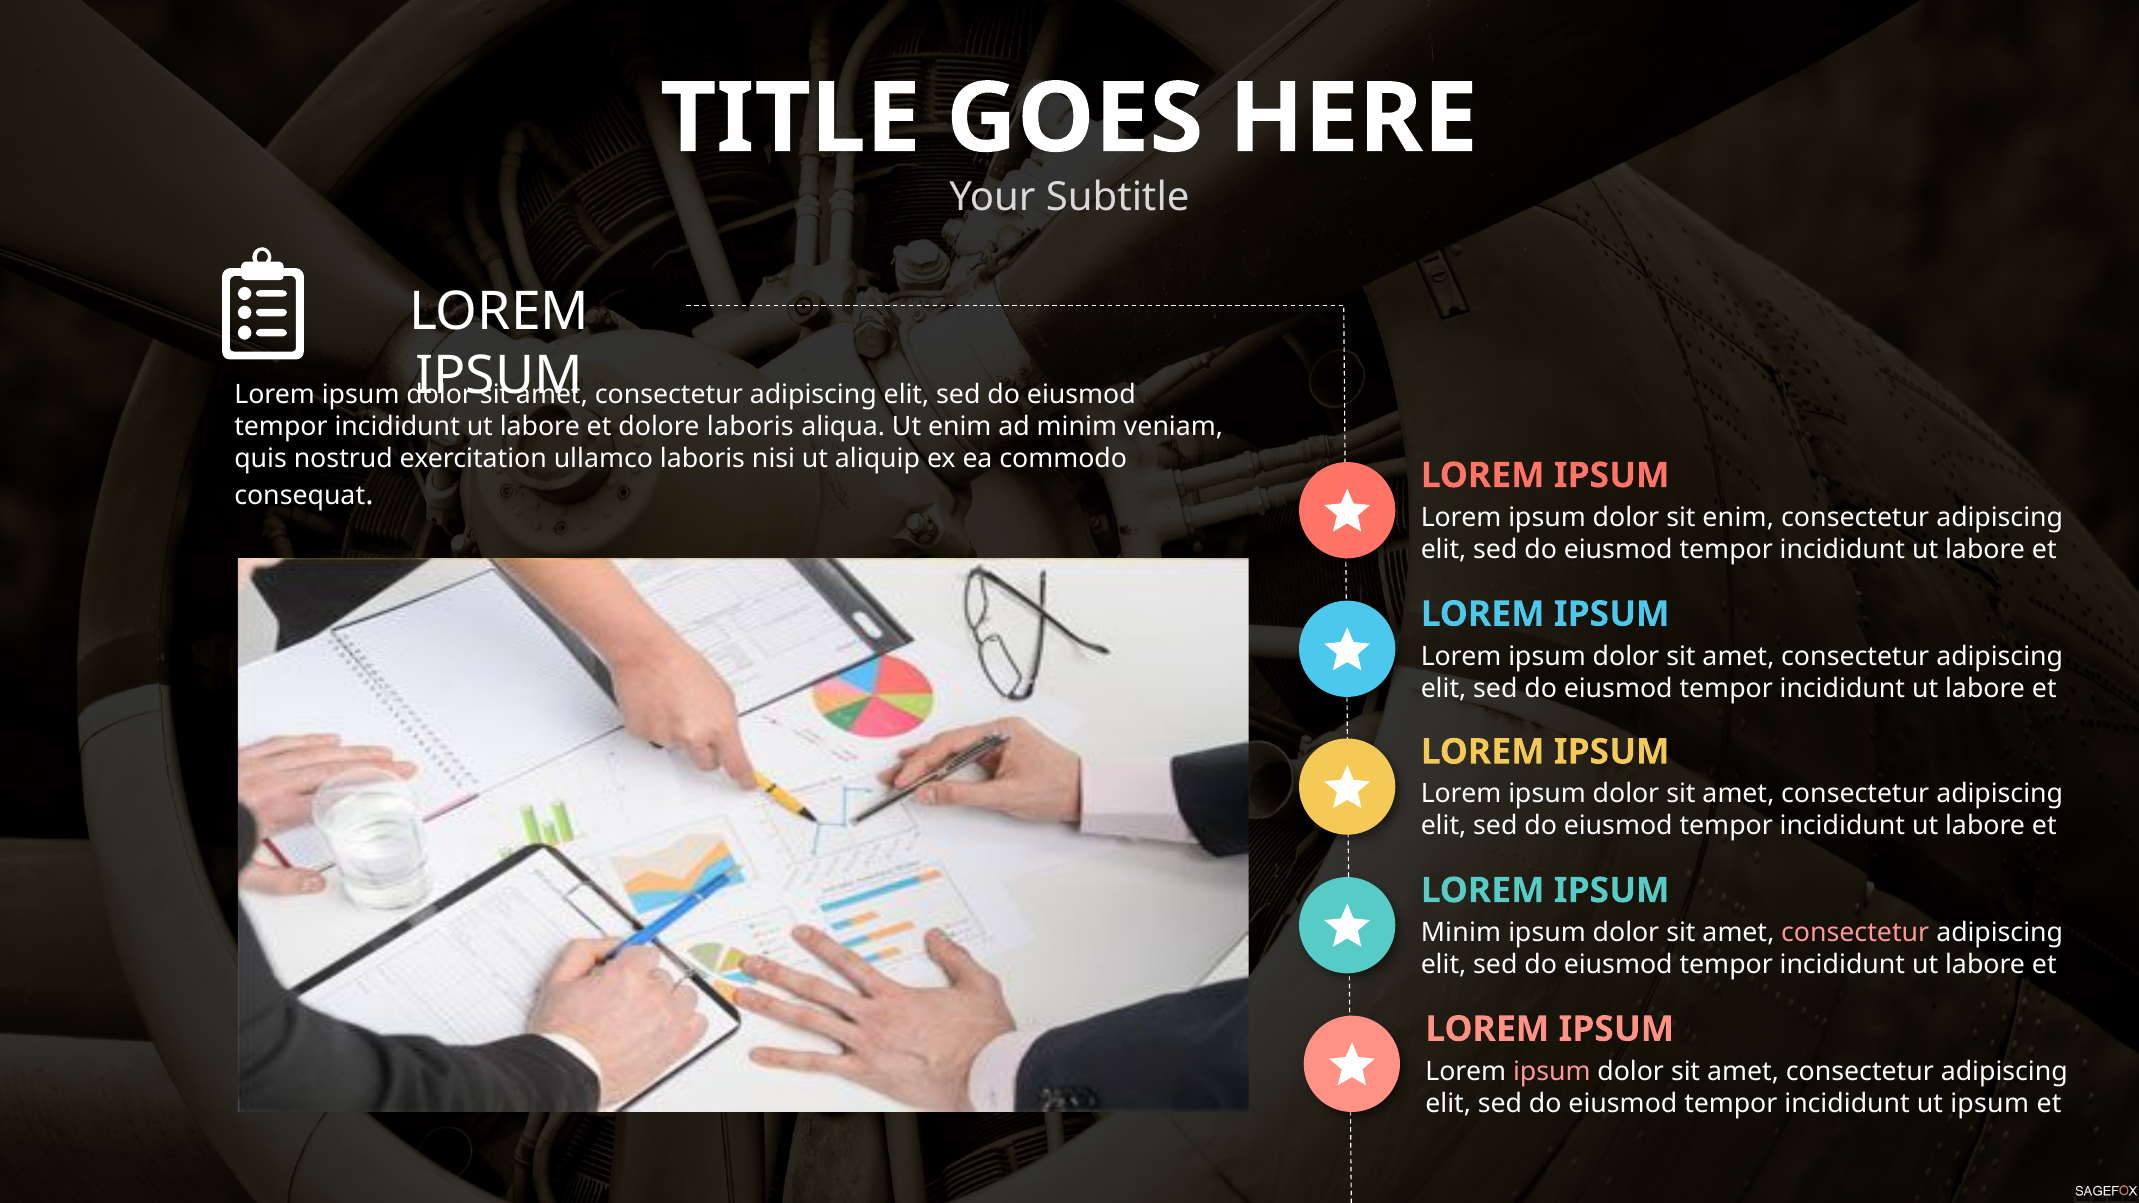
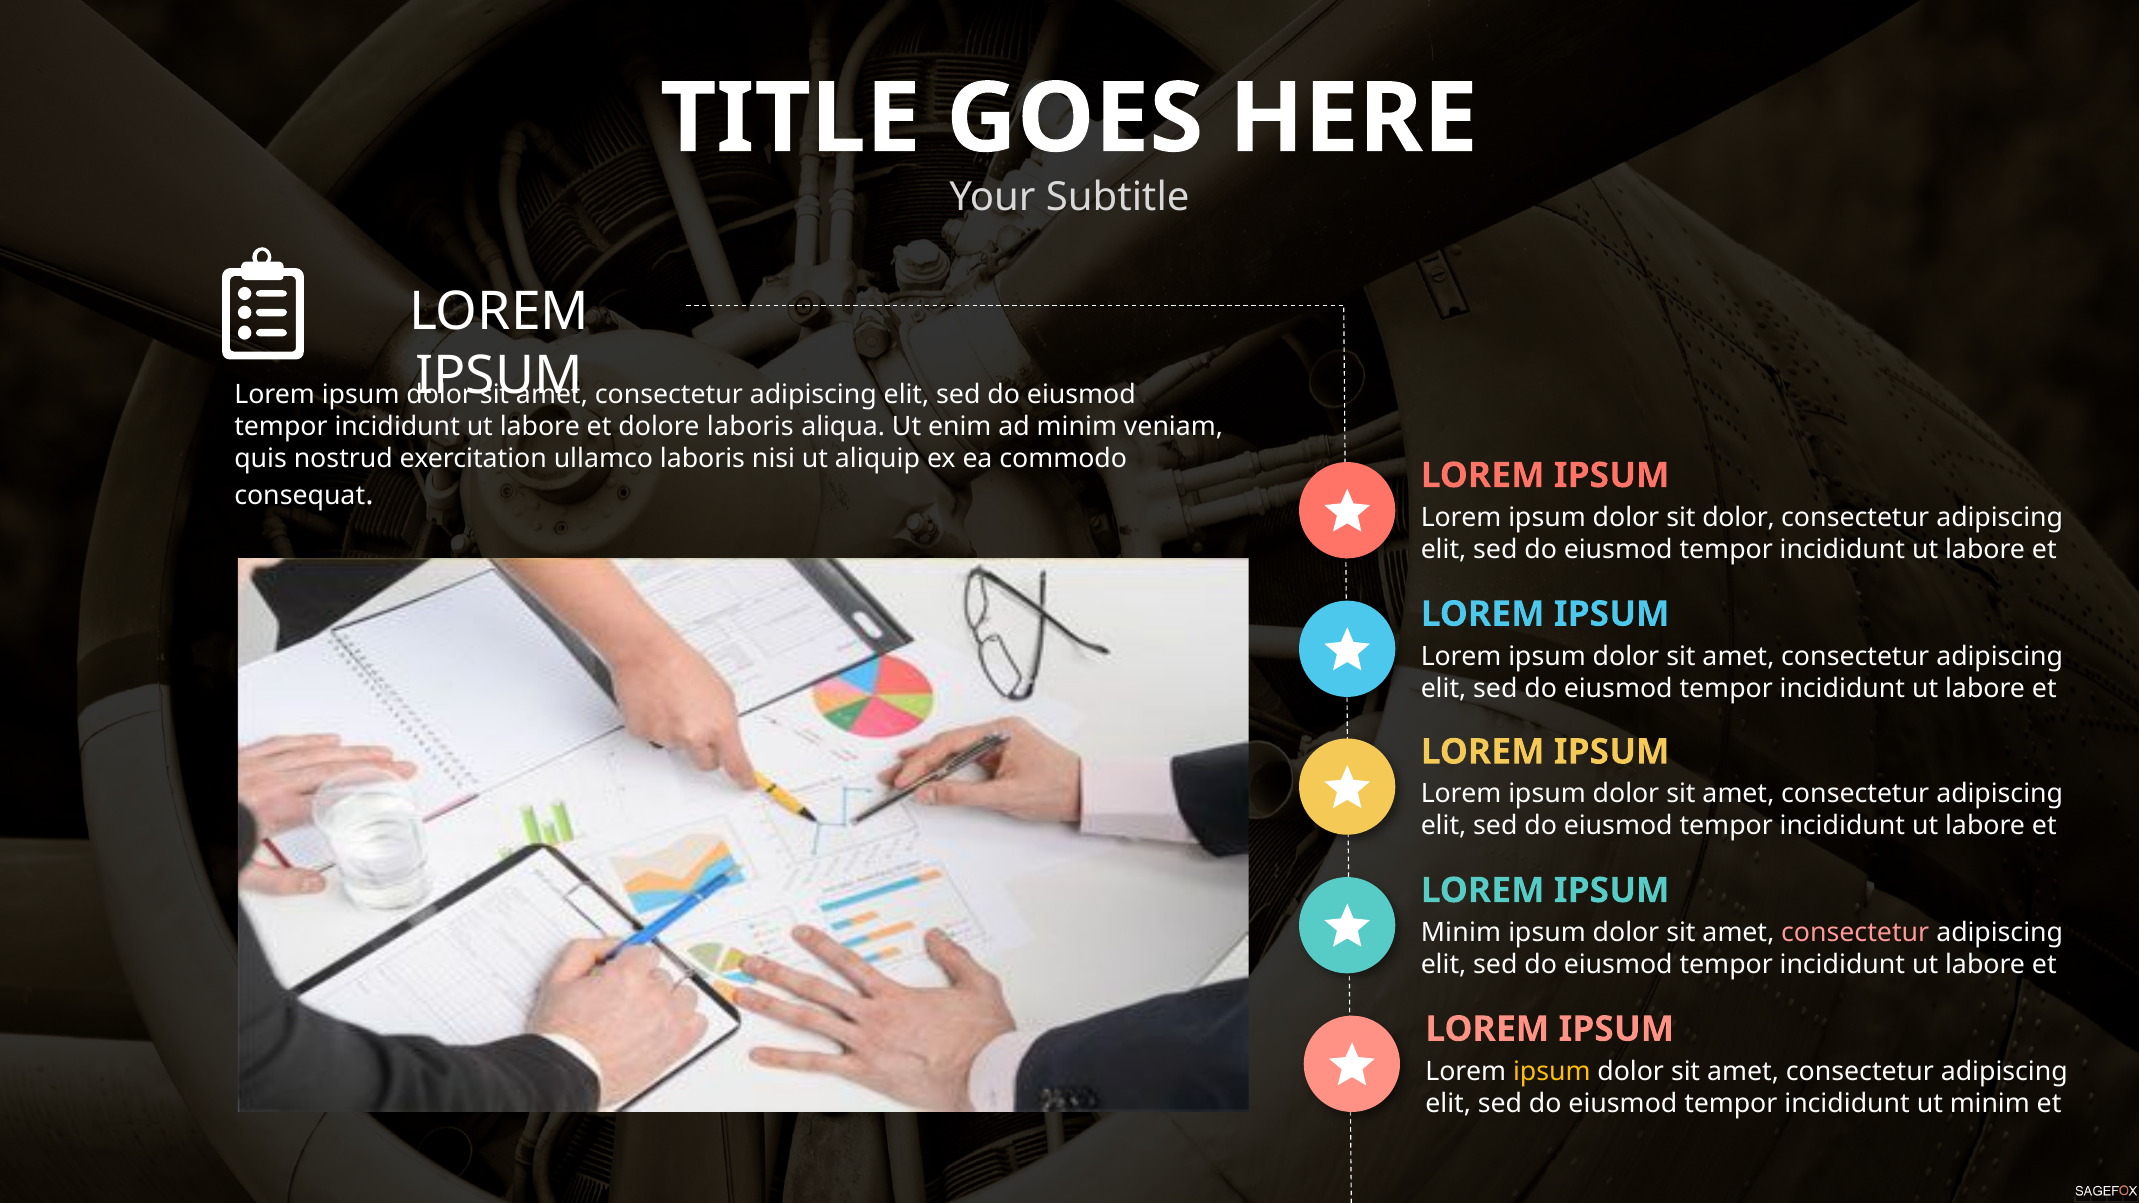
sit enim: enim -> dolor (1739, 518)
ipsum colour: pink -> yellow (1552, 1071)
ut ipsum: ipsum -> minim (1990, 1103)
